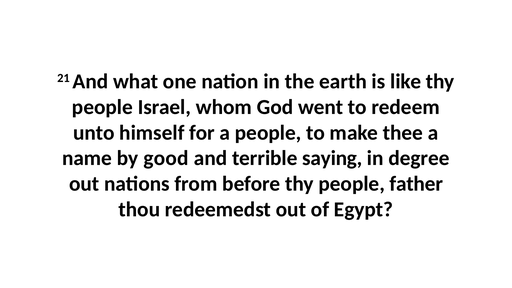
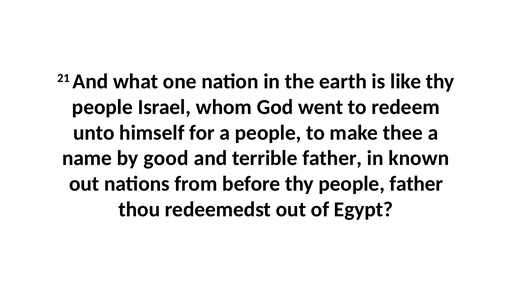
terrible saying: saying -> father (332, 158)
degree: degree -> known (419, 158)
